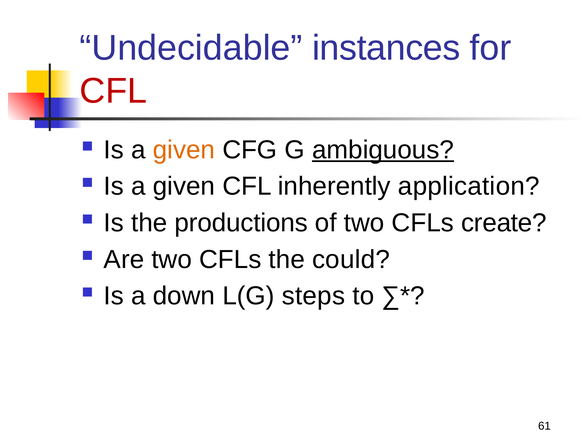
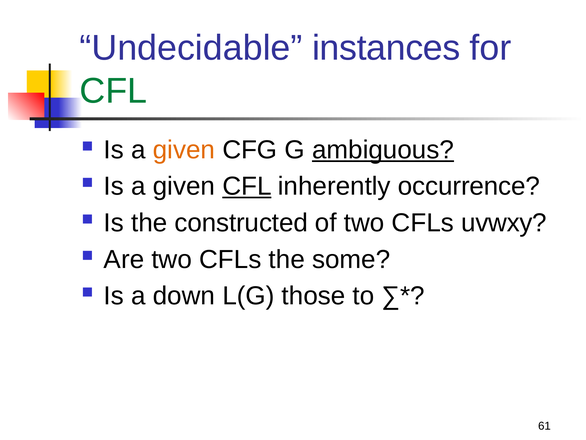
CFL colour: red -> green (113, 91)
CFL underline: none -> present (247, 186)
application: application -> occurrence (469, 186)
productions: productions -> constructed (241, 223)
create: create -> uvwxy (504, 223)
could: could -> some (351, 259)
steps: steps -> those (314, 296)
